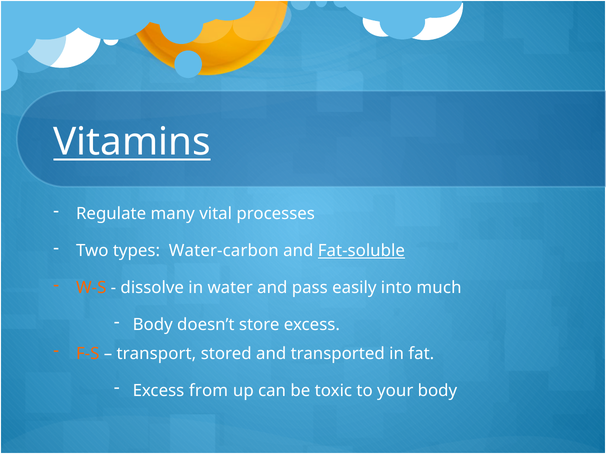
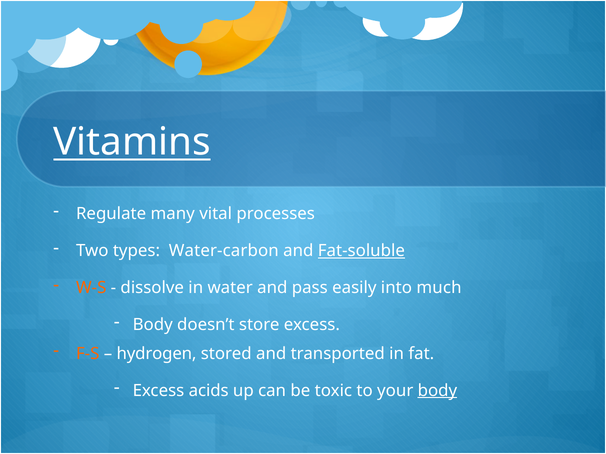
transport: transport -> hydrogen (157, 354)
from: from -> acids (209, 391)
body underline: none -> present (437, 391)
